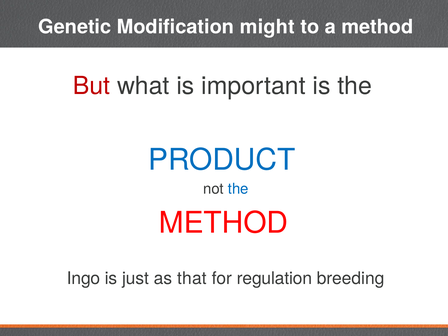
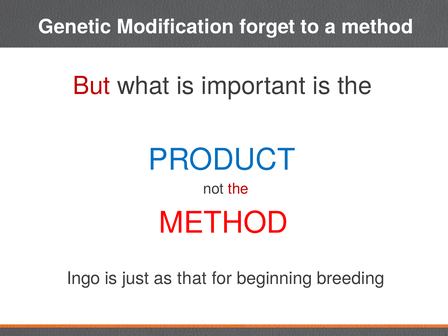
might: might -> forget (267, 27)
the colour: blue -> red (238, 189)
regulation: regulation -> beginning (274, 278)
